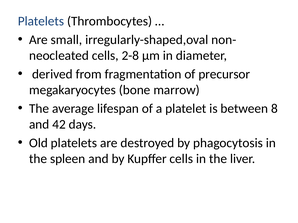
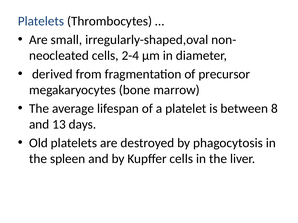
2-8: 2-8 -> 2-4 (130, 56)
42: 42 -> 13 (59, 125)
